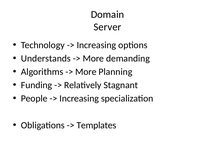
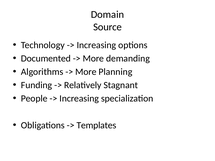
Server: Server -> Source (108, 27)
Understands: Understands -> Documented (46, 58)
